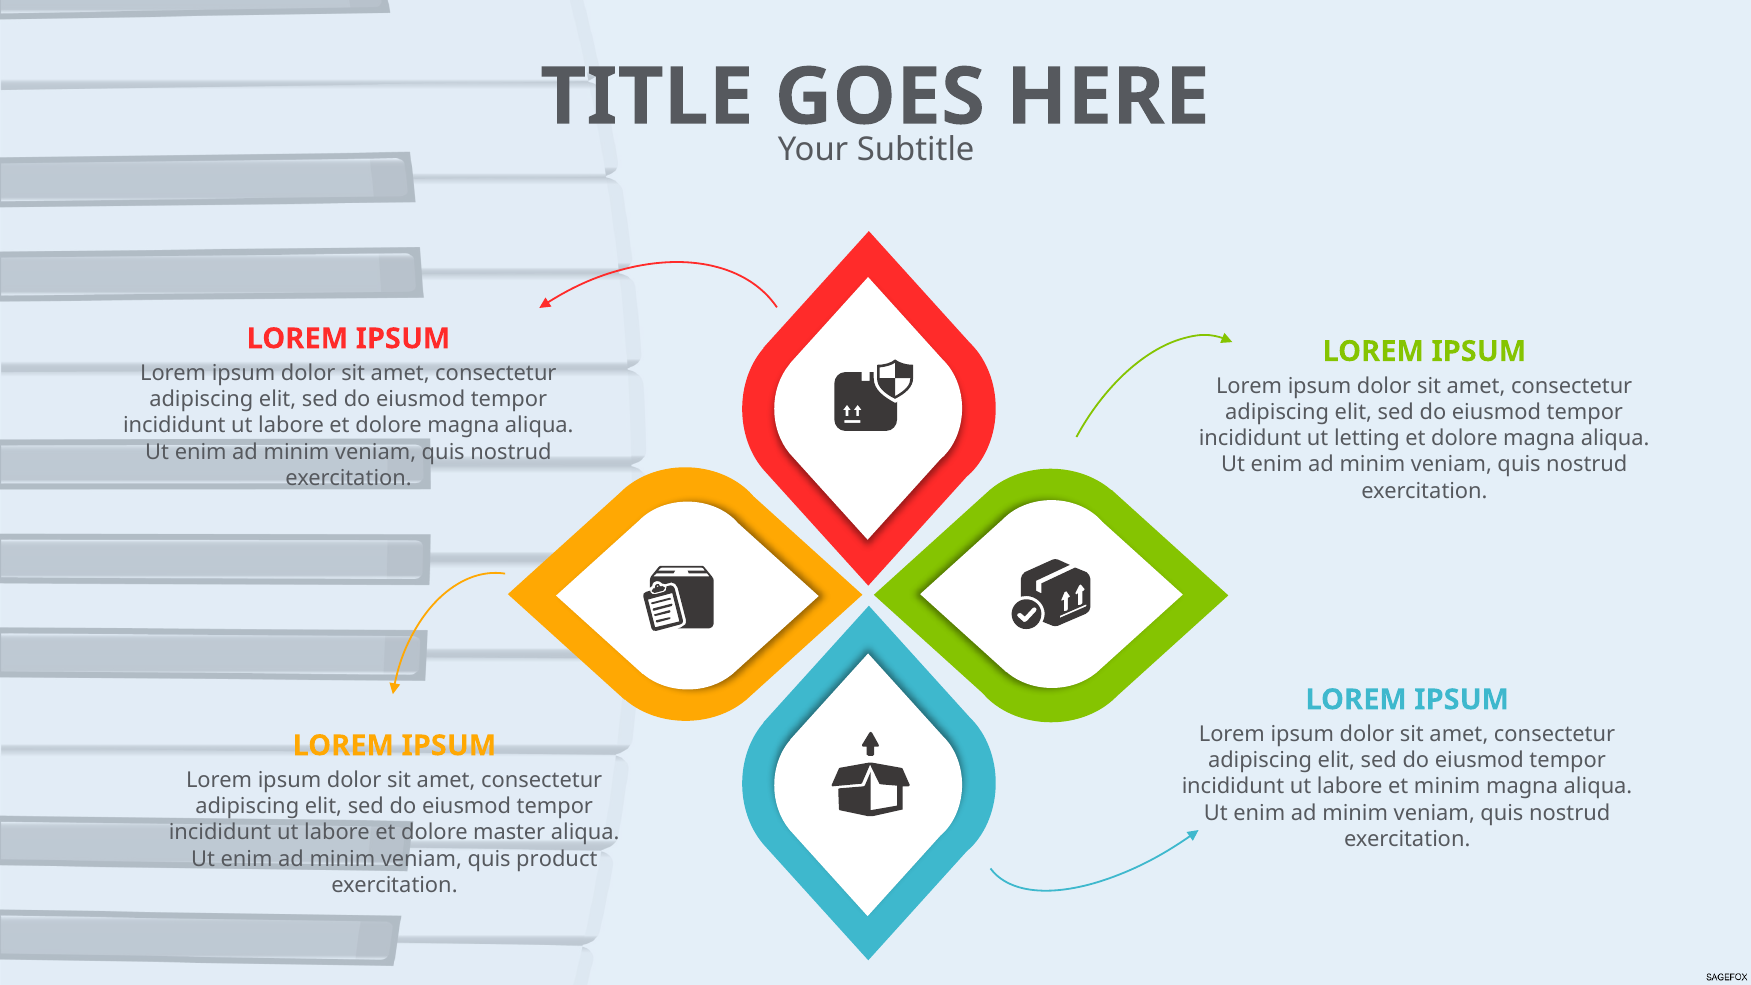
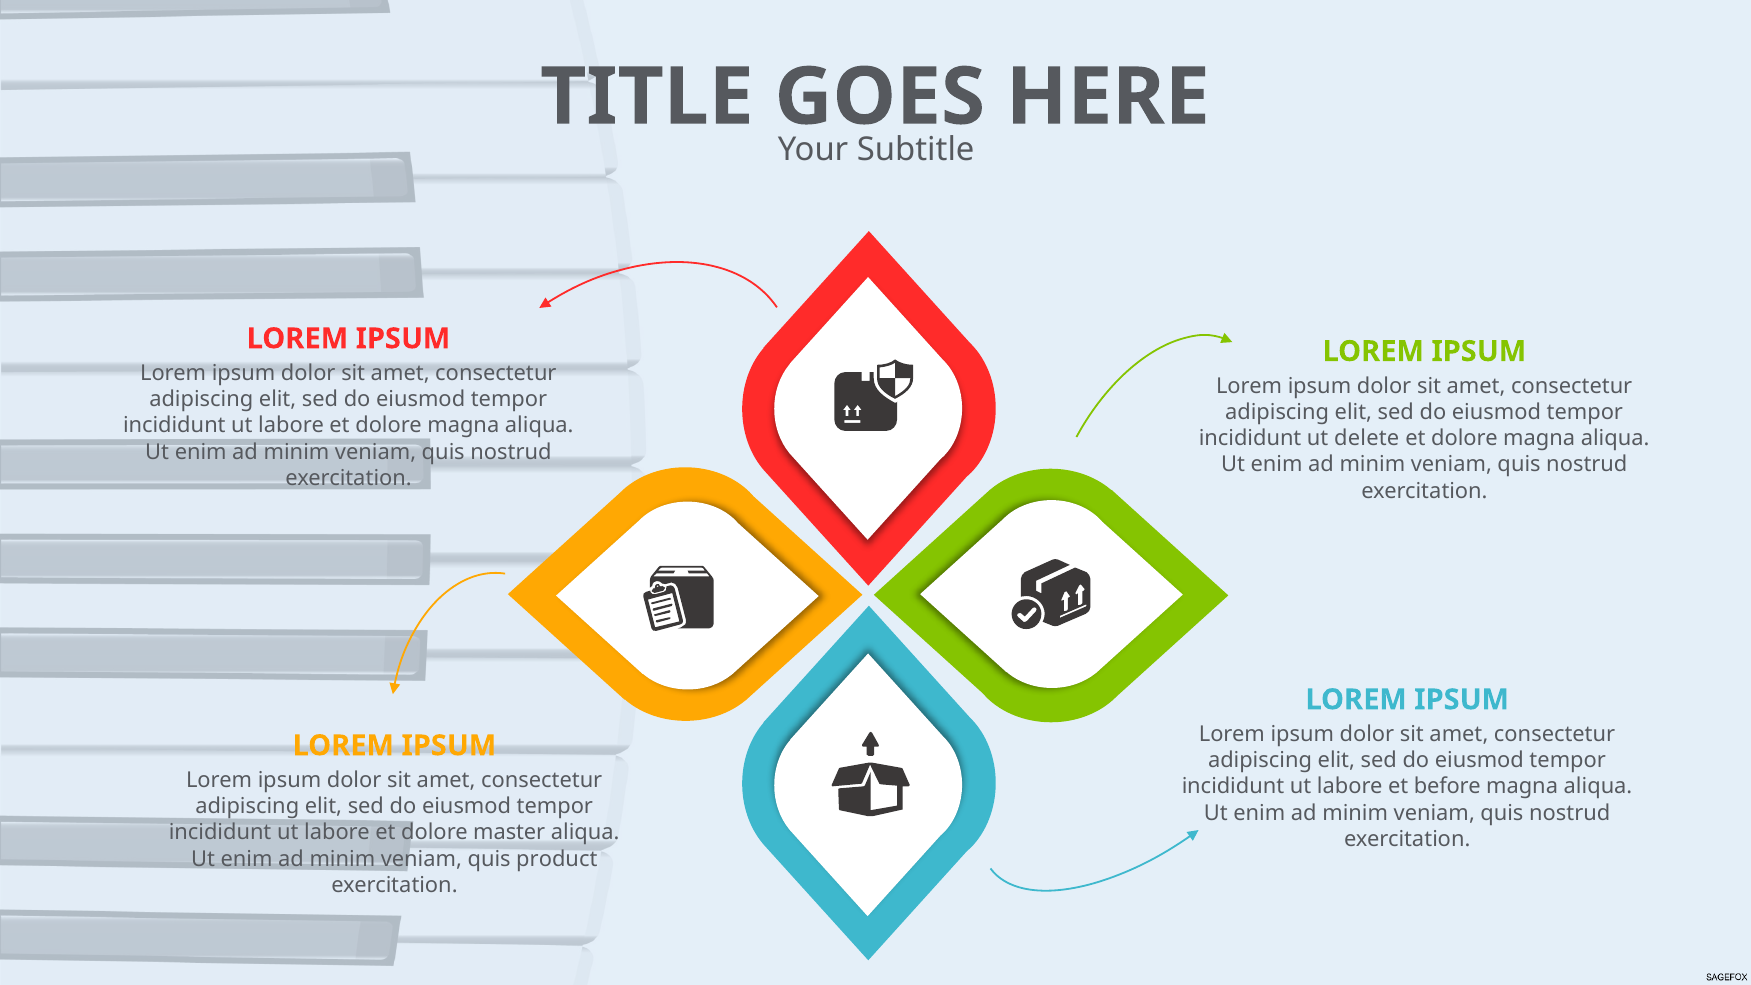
letting: letting -> delete (1367, 438)
et minim: minim -> before (1447, 787)
